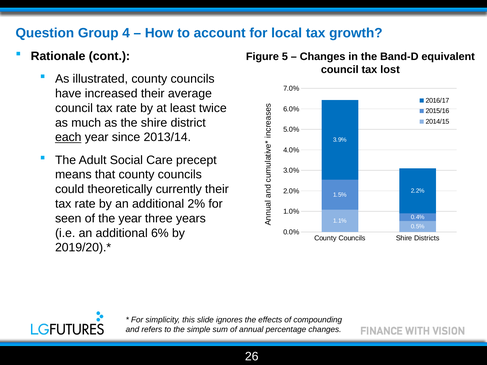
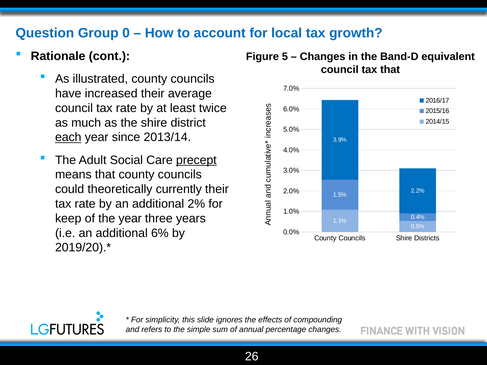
4: 4 -> 0 (126, 33)
tax lost: lost -> that (390, 70)
precept underline: none -> present (196, 160)
seen: seen -> keep (68, 219)
